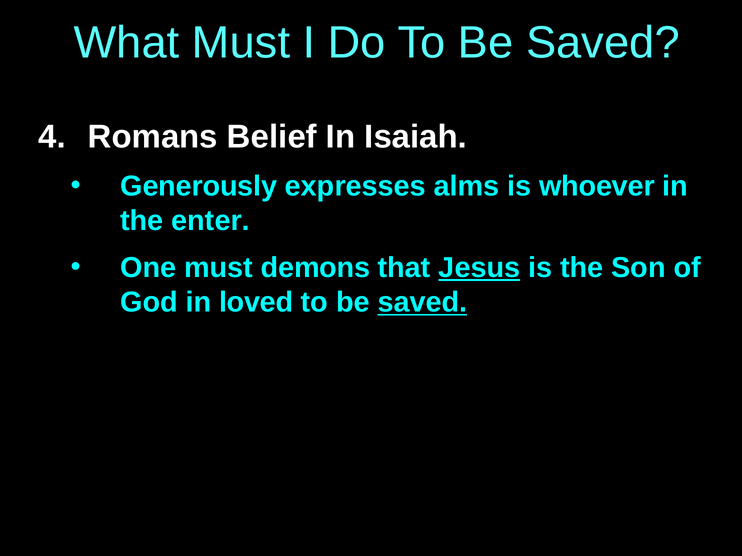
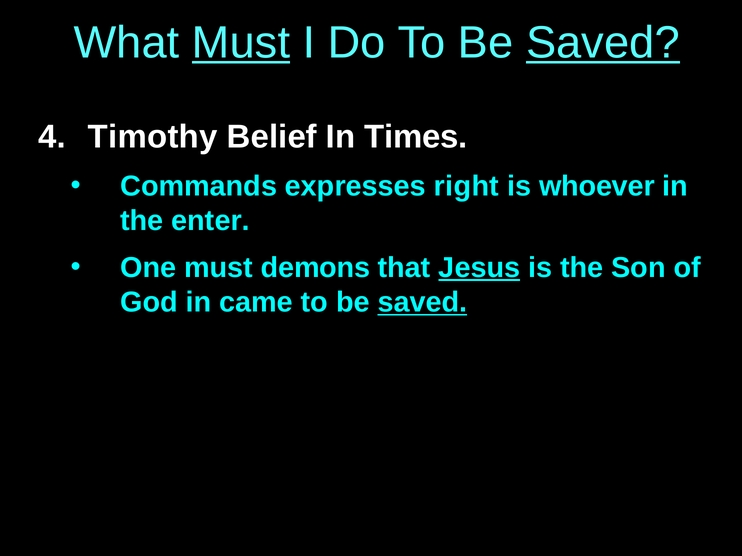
Must underline: none -> present (241, 43)
Saved underline: none -> present (603, 43)
Romans: Romans -> Timothy (153, 137)
Isaiah: Isaiah -> Times (416, 137)
Generously: Generously -> Commands (199, 186)
alms: alms -> right (467, 186)
loved: loved -> came (256, 303)
